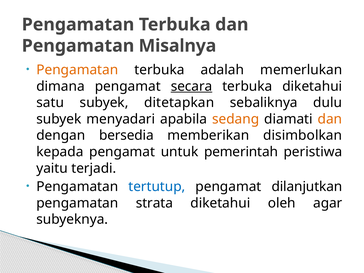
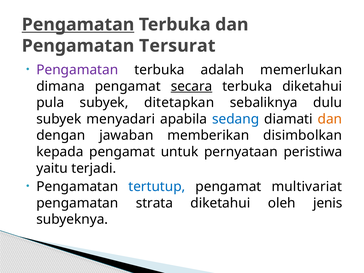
Pengamatan underline: none -> present (78, 25)
Misalnya: Misalnya -> Tersurat (177, 46)
Pengamatan colour: orange -> purple (77, 70)
satu: satu -> pula (50, 103)
sedang colour: orange -> blue (236, 119)
bersedia: bersedia -> jawaban (126, 135)
pemerintah: pemerintah -> pernyataan (241, 152)
dilanjutkan: dilanjutkan -> multivariat (307, 187)
agar: agar -> jenis (328, 203)
